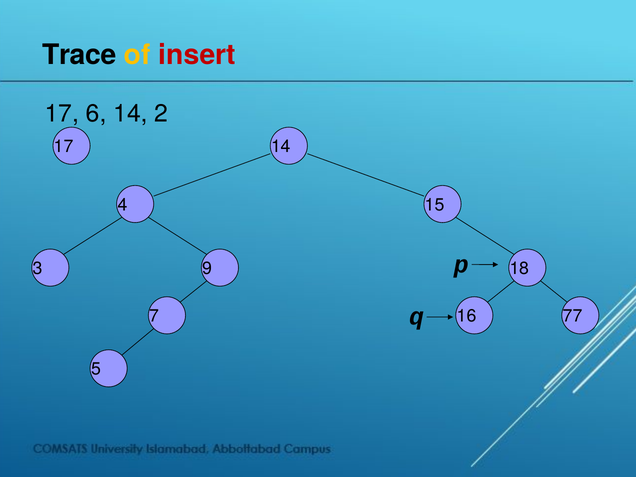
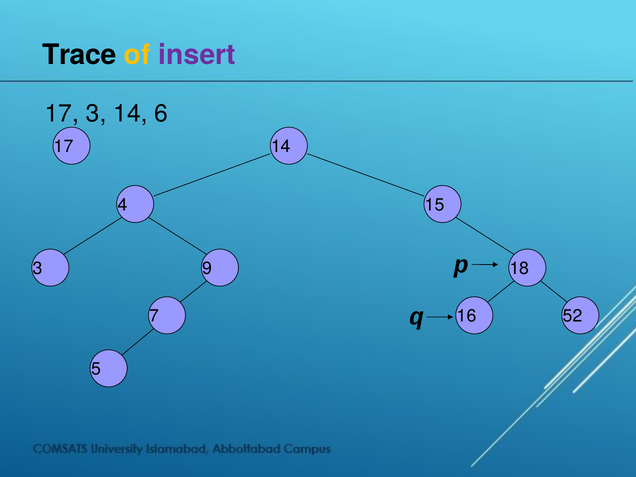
insert colour: red -> purple (197, 55)
17 6: 6 -> 3 (96, 113)
2: 2 -> 6 (161, 113)
77: 77 -> 52 (573, 316)
